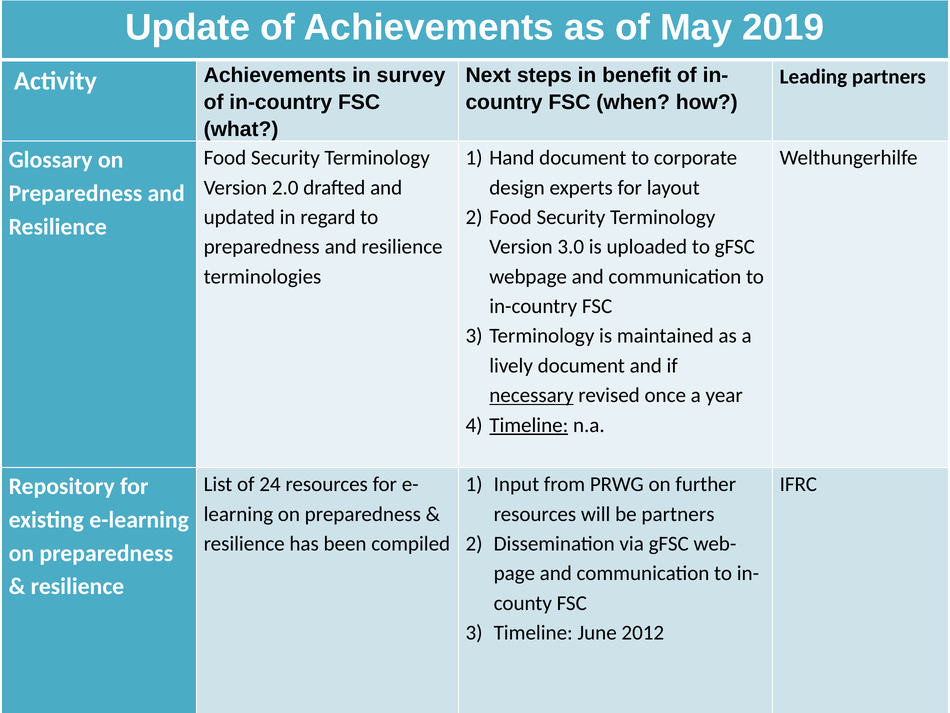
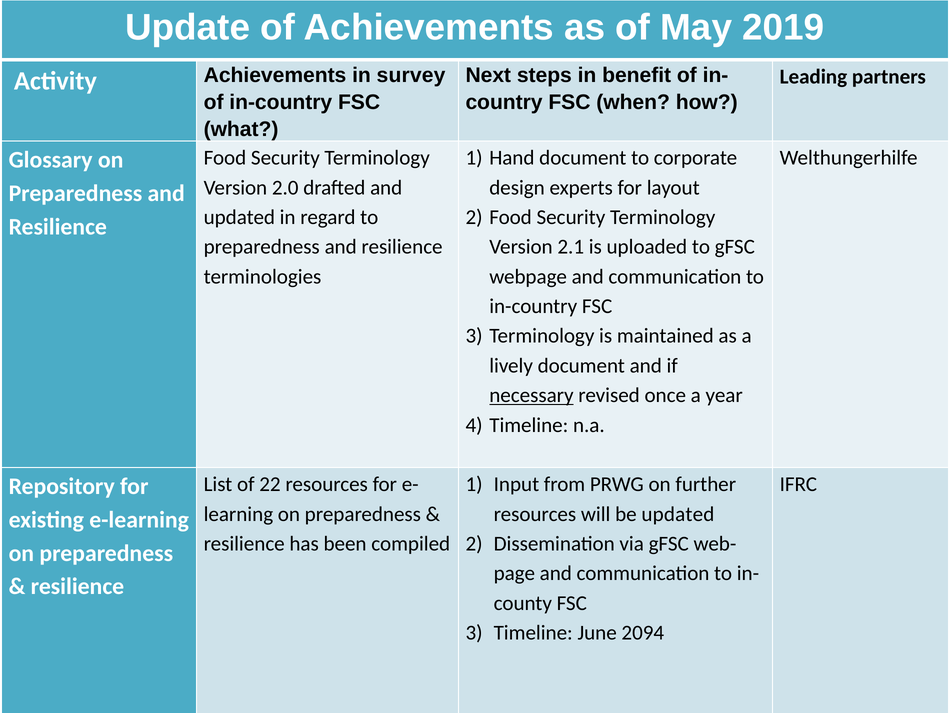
3.0: 3.0 -> 2.1 (571, 247)
Timeline underline: present -> none (529, 425)
24: 24 -> 22 (270, 484)
be partners: partners -> updated (678, 514)
2012: 2012 -> 2094 (643, 632)
